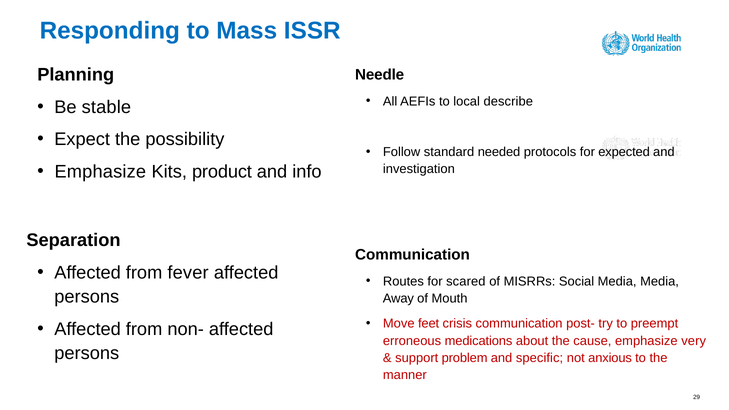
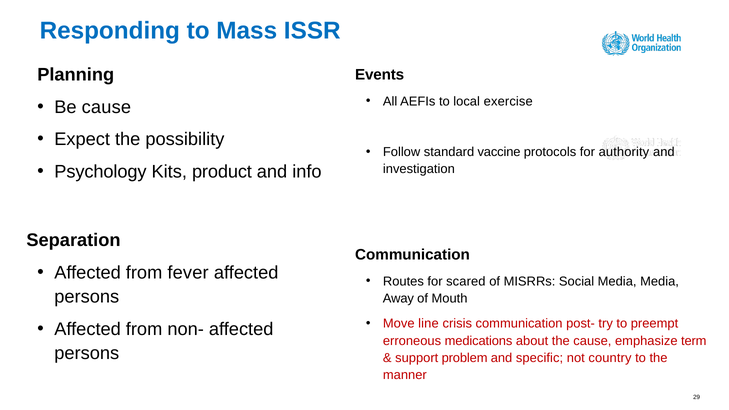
Needle: Needle -> Events (380, 75)
describe: describe -> exercise (508, 101)
Be stable: stable -> cause (106, 107)
needed: needed -> vaccine (499, 152)
expected: expected -> authority (624, 152)
Emphasize: Emphasize -> Psychology (100, 172)
feet: feet -> line (428, 324)
very: very -> term (694, 341)
anxious: anxious -> country (610, 358)
